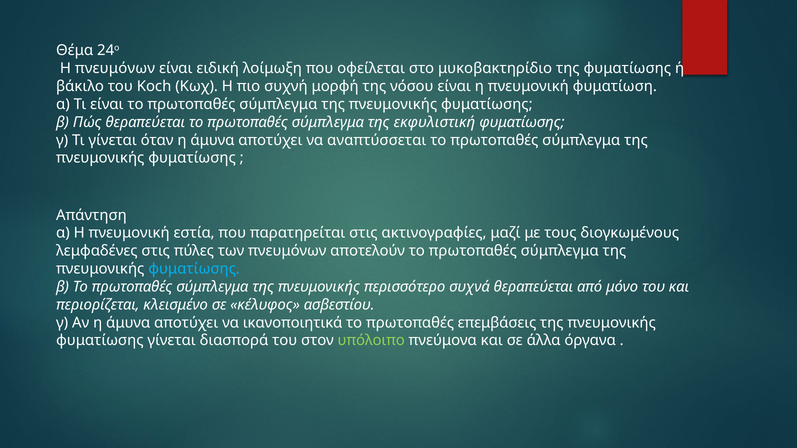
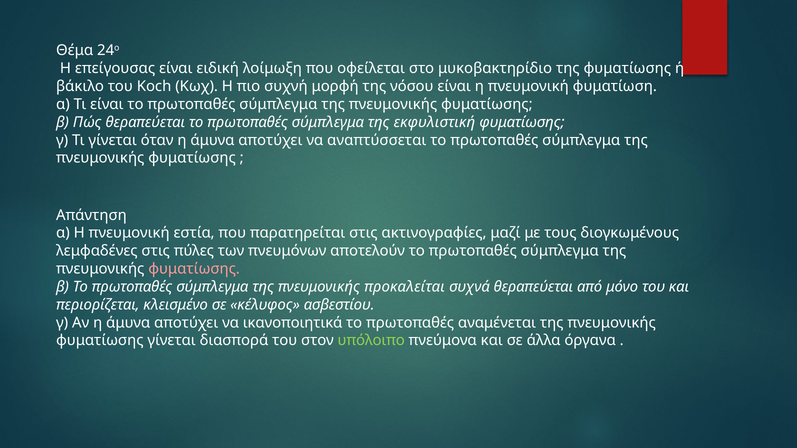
Η πνευμόνων: πνευμόνων -> επείγουσας (115, 68)
φυματίωσης colour: light blue -> pink (194, 269)
περισσότερο: περισσότερο -> προκαλείται (405, 287)
επεμβάσεις: επεμβάσεις -> αναμένεται (497, 323)
